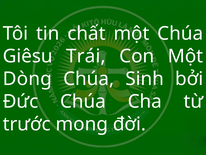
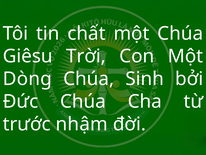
Trái: Trái -> Trời (86, 56)
mong: mong -> nhậm (82, 124)
